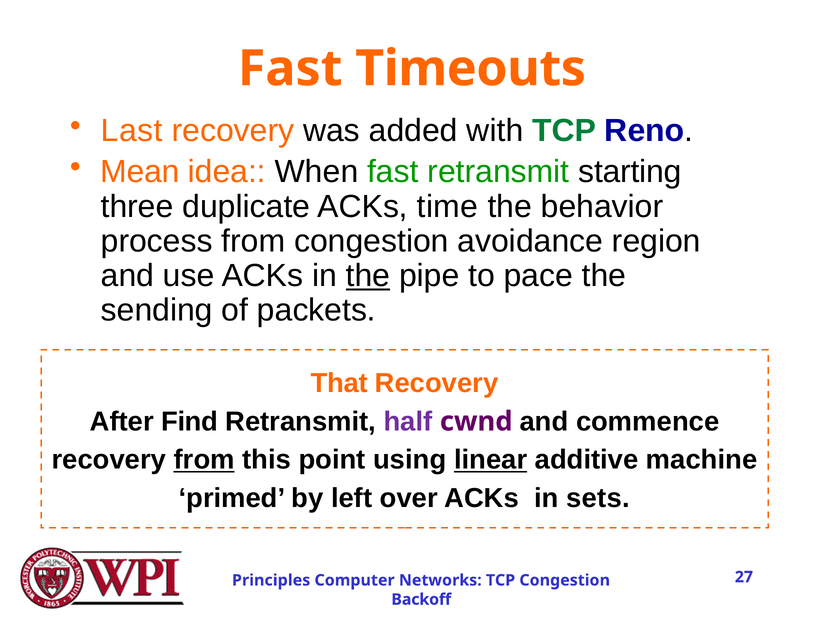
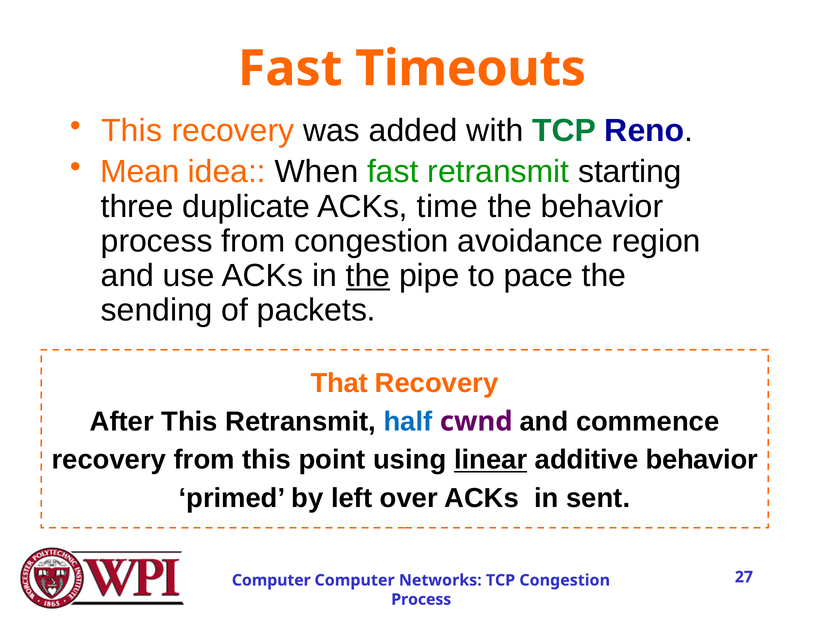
Last: Last -> This (132, 131)
After Find: Find -> This (190, 422)
half colour: purple -> blue (408, 422)
from underline: present -> none (204, 460)
additive machine: machine -> behavior (702, 460)
sets: sets -> sent (598, 498)
Principles: Principles -> Computer (271, 581)
Backoff: Backoff -> Process (421, 600)
